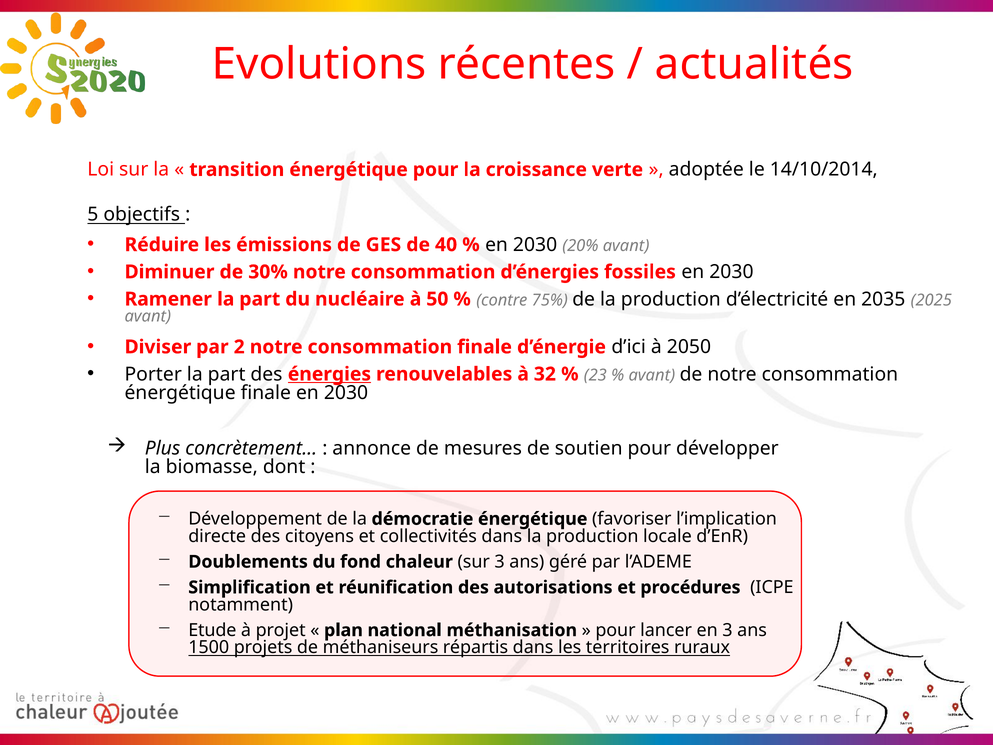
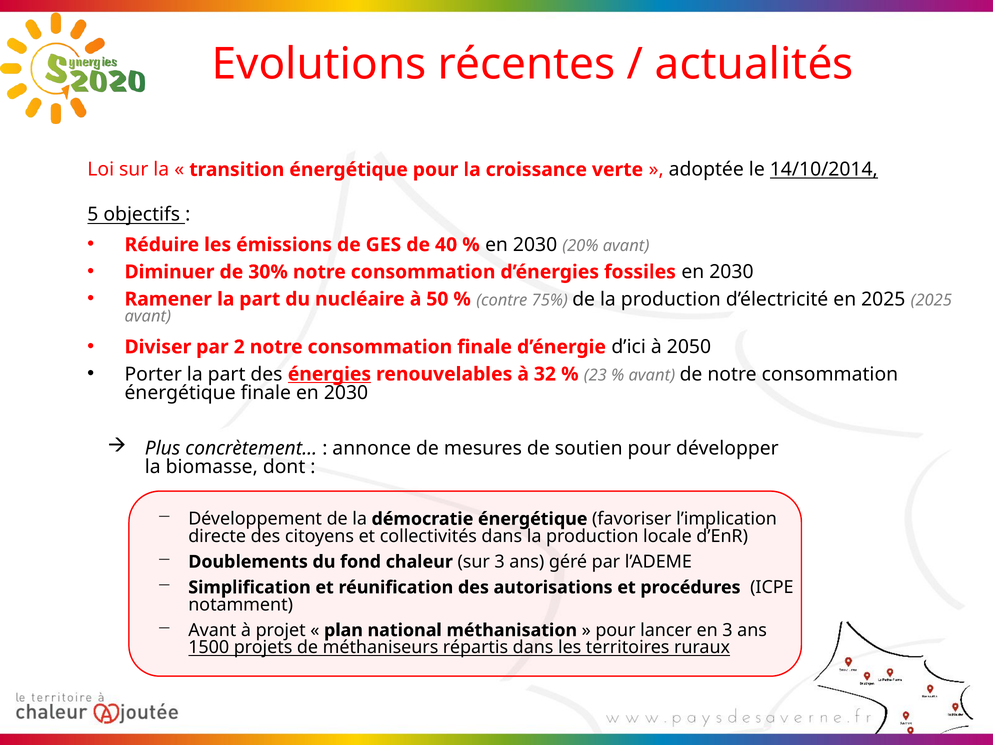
14/10/2014 underline: none -> present (824, 170)
en 2035: 2035 -> 2025 (883, 299)
Etude: Etude -> Avant (212, 630)
